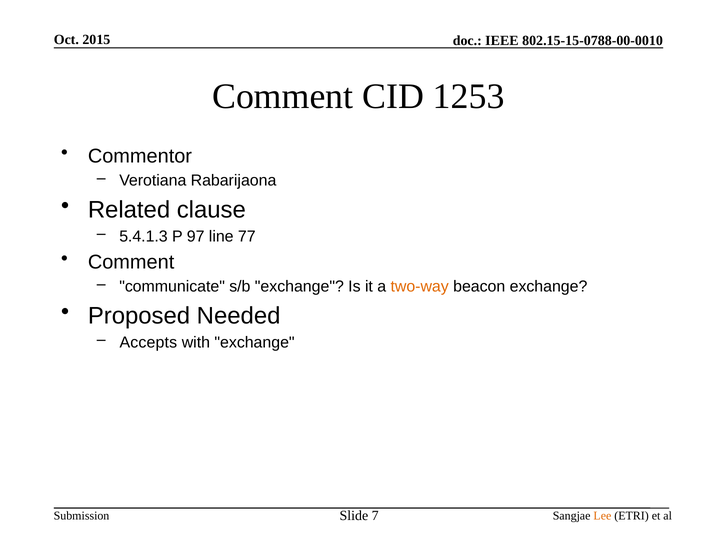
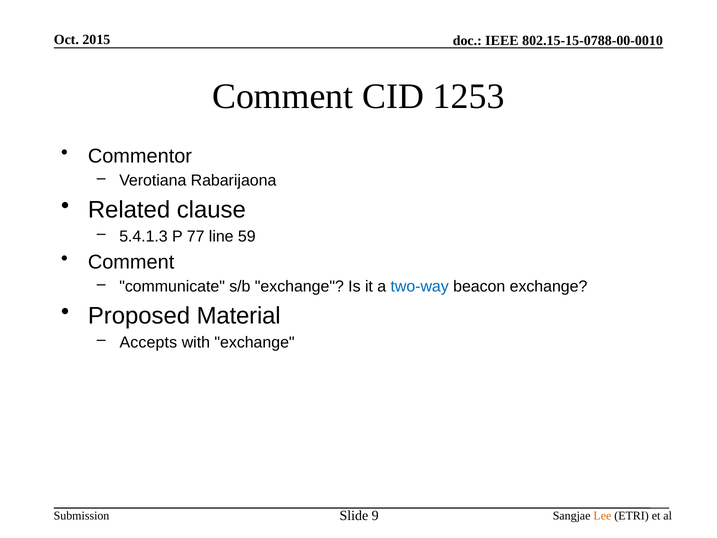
97: 97 -> 77 (196, 236)
77: 77 -> 59 (247, 236)
two-way colour: orange -> blue (420, 286)
Needed: Needed -> Material (239, 316)
7: 7 -> 9 (375, 515)
